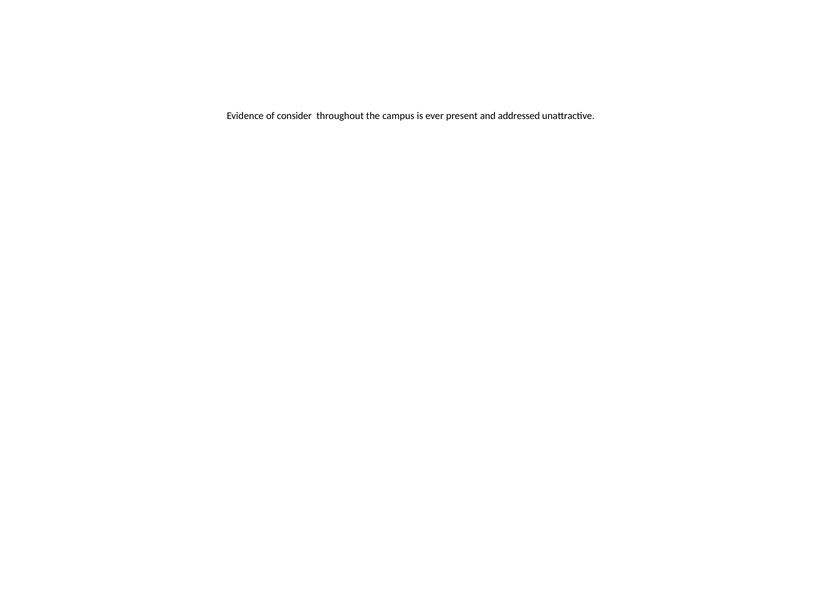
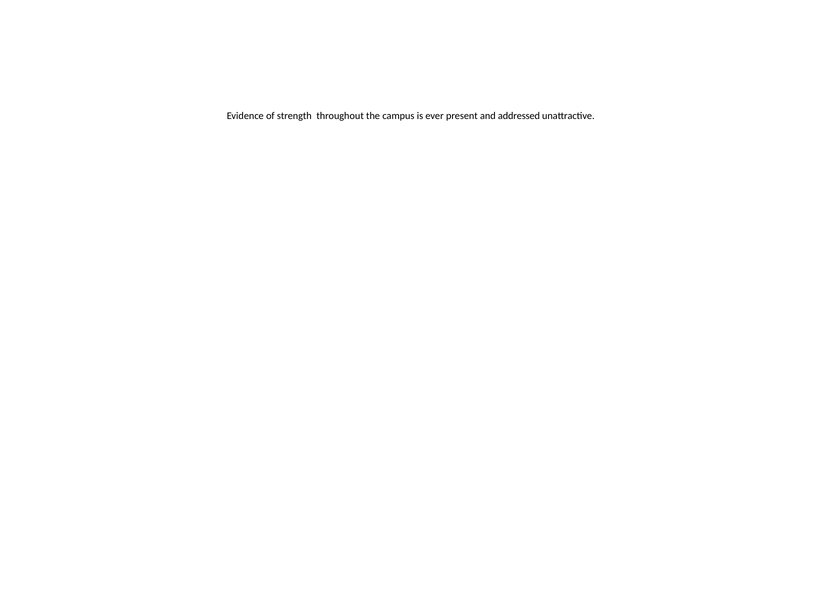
consider: consider -> strength (294, 116)
